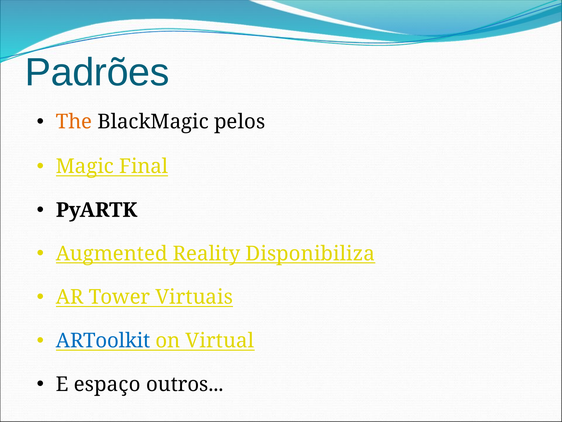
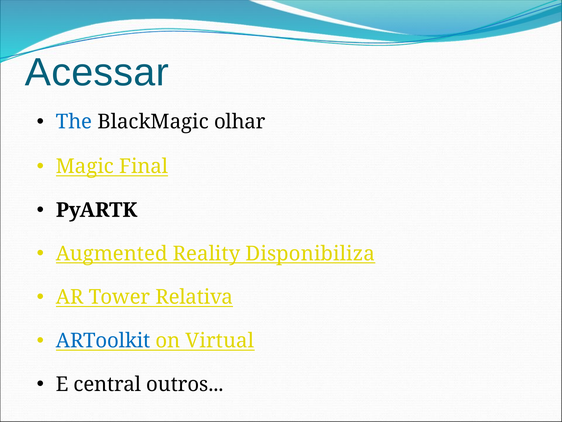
Padrões: Padrões -> Acessar (97, 73)
The colour: orange -> blue (74, 122)
pelos: pelos -> olhar (240, 122)
Virtuais: Virtuais -> Relativa (194, 297)
espaço: espaço -> central (107, 384)
